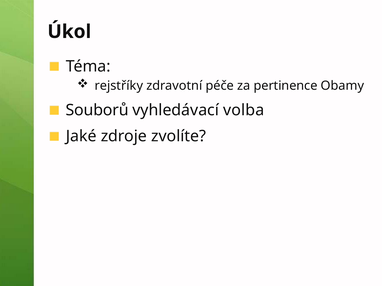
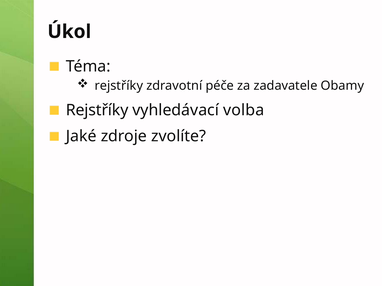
pertinence: pertinence -> zadavatele (286, 86)
Souborů: Souborů -> Rejstříky (97, 110)
